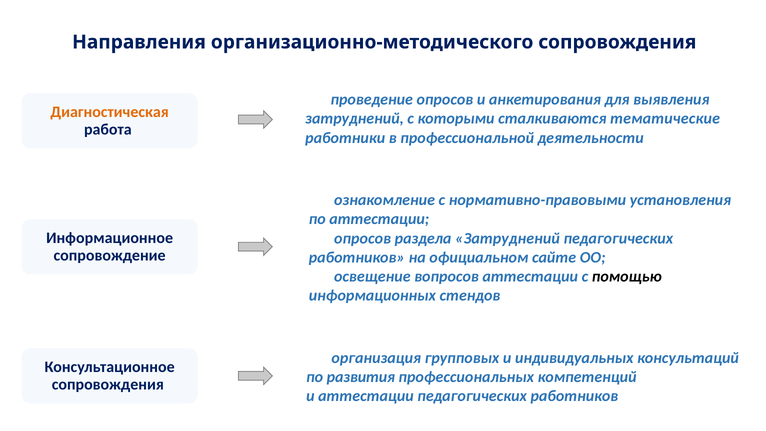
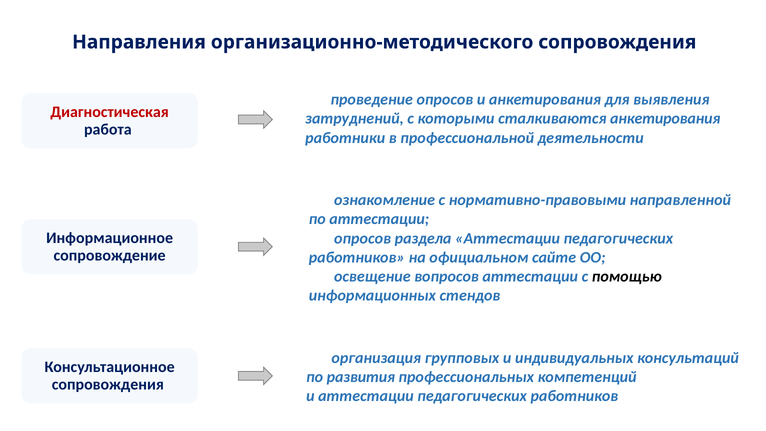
Диагностическая colour: orange -> red (110, 112)
сталкиваются тематические: тематические -> анкетирования (665, 119)
установления: установления -> направленной (680, 200)
раздела Затруднений: Затруднений -> Аттестации (507, 238)
